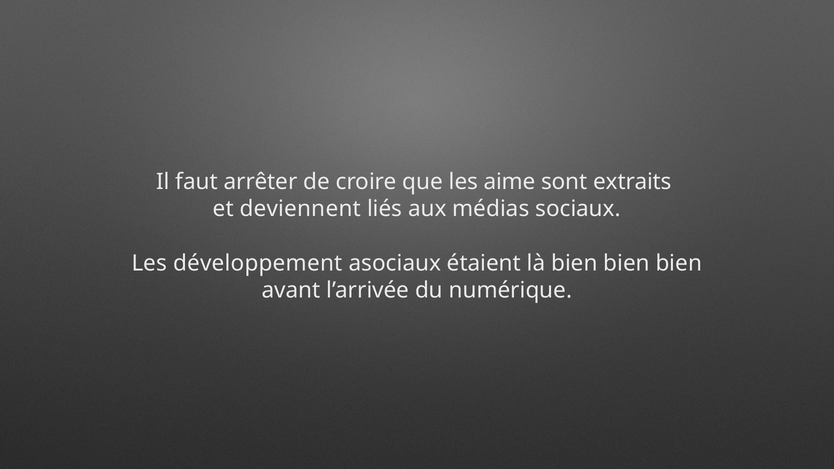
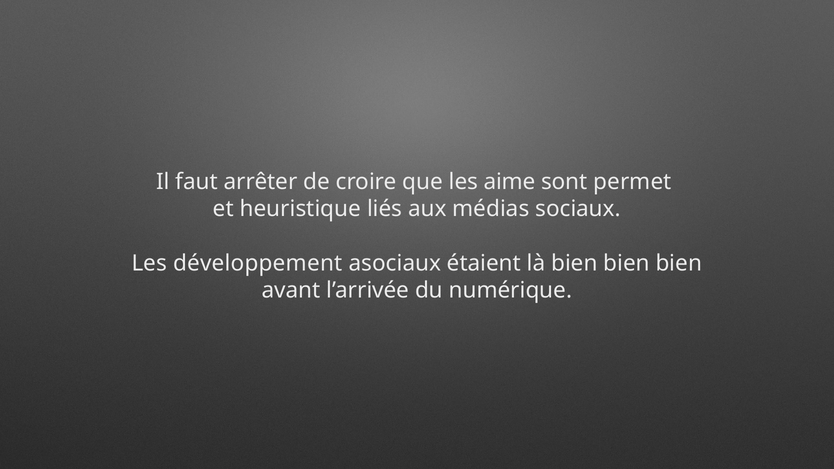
extraits: extraits -> permet (632, 182)
deviennent: deviennent -> heuristique (300, 209)
